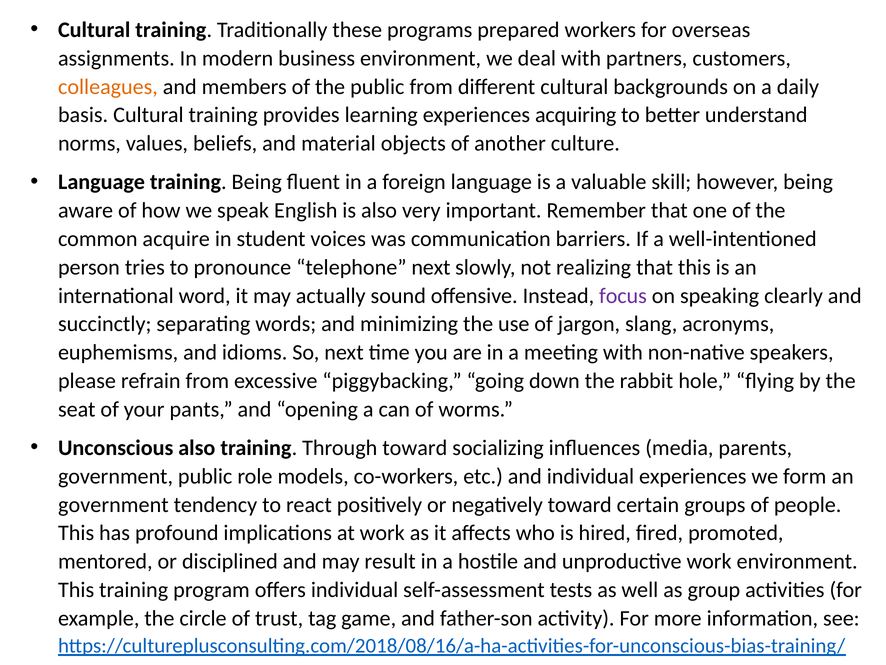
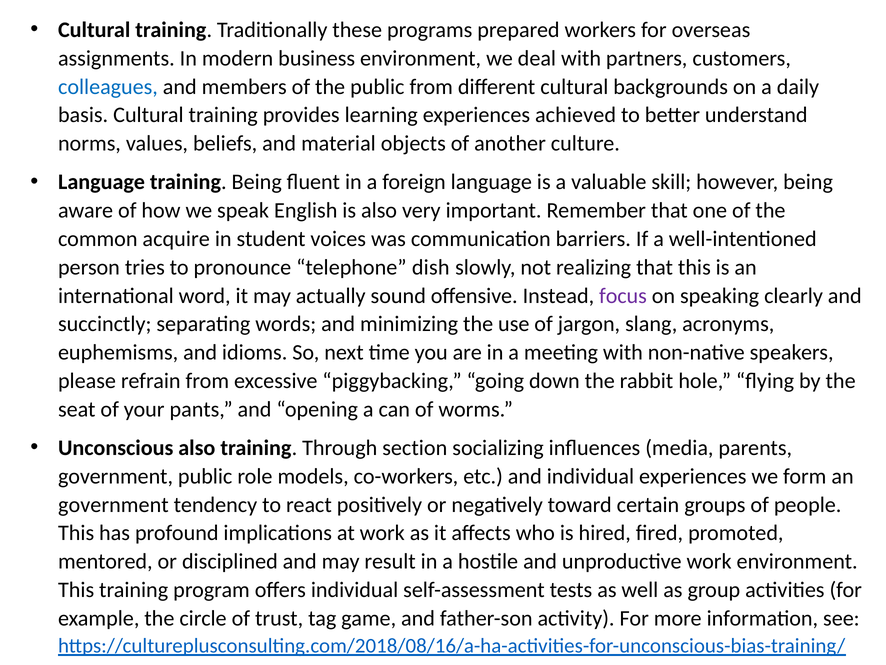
colleagues colour: orange -> blue (108, 87)
acquiring: acquiring -> achieved (576, 115)
telephone next: next -> dish (431, 267)
Through toward: toward -> section (415, 447)
